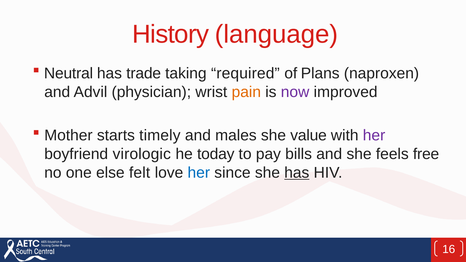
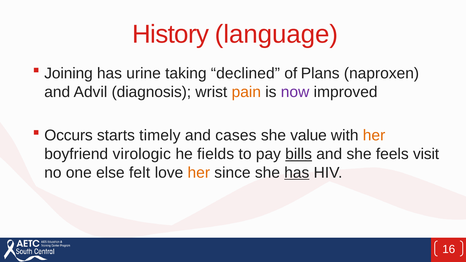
Neutral: Neutral -> Joining (69, 73)
trade: trade -> urine (144, 73)
required: required -> declined (245, 73)
physician: physician -> diagnosis (151, 92)
Mother: Mother -> Occurs (69, 135)
males: males -> cases (236, 135)
her colour: purple -> orange (374, 135)
today: today -> fields (216, 154)
bills underline: none -> present (299, 154)
free: free -> visit (426, 154)
her colour: blue -> orange (199, 173)
